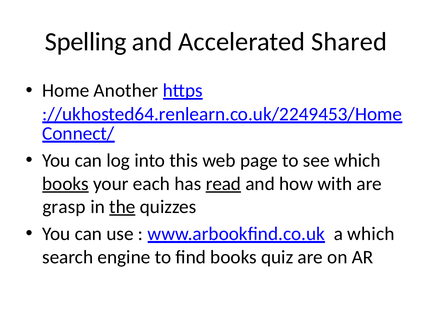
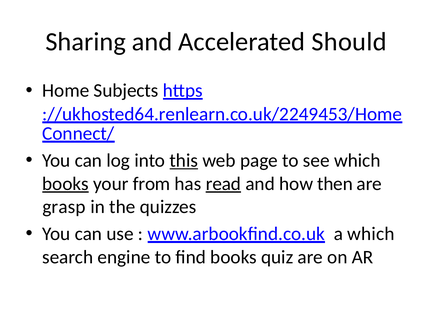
Spelling: Spelling -> Sharing (86, 42)
Shared: Shared -> Should (349, 42)
Another: Another -> Subjects (126, 91)
this underline: none -> present (184, 161)
each: each -> from (152, 184)
with: with -> then (335, 184)
the underline: present -> none (122, 207)
